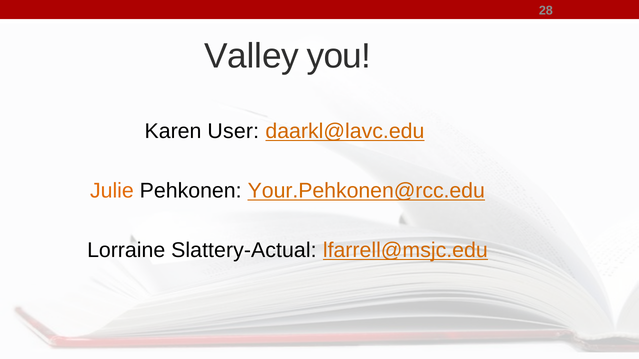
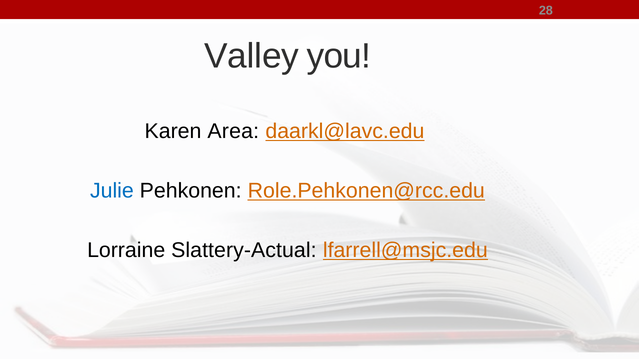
User: User -> Area (233, 131)
Julie colour: orange -> blue (112, 191)
Your.Pehkonen@rcc.edu: Your.Pehkonen@rcc.edu -> Role.Pehkonen@rcc.edu (366, 191)
